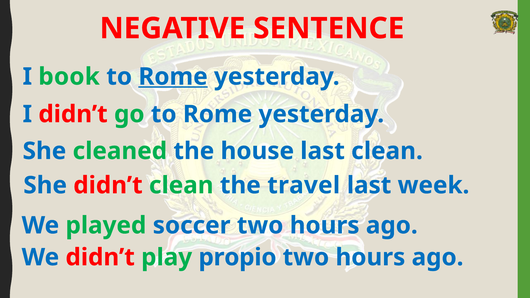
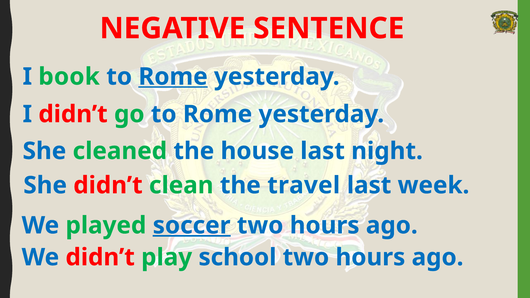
last clean: clean -> night (387, 151)
soccer underline: none -> present (192, 226)
propio: propio -> school (237, 257)
